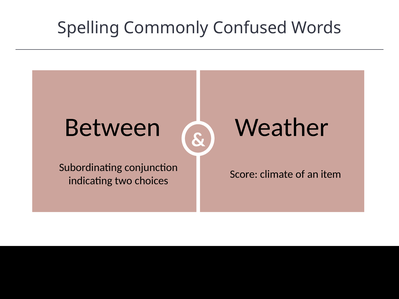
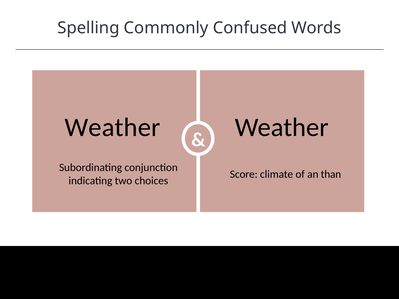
Between: Between -> Weather (113, 127)
item: item -> than (331, 174)
